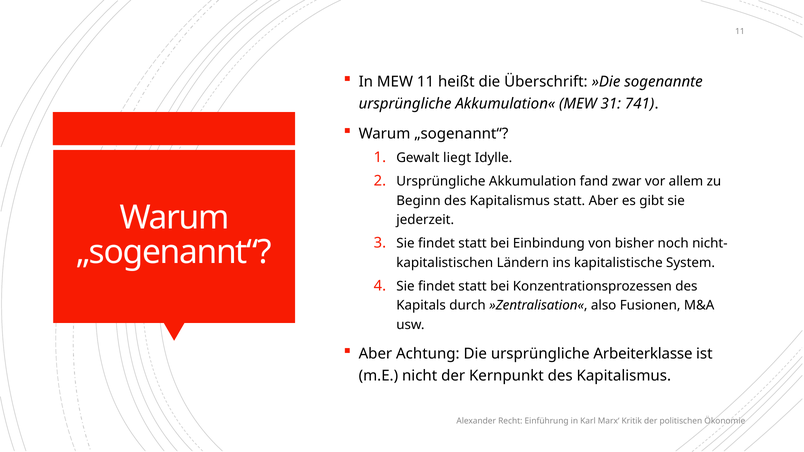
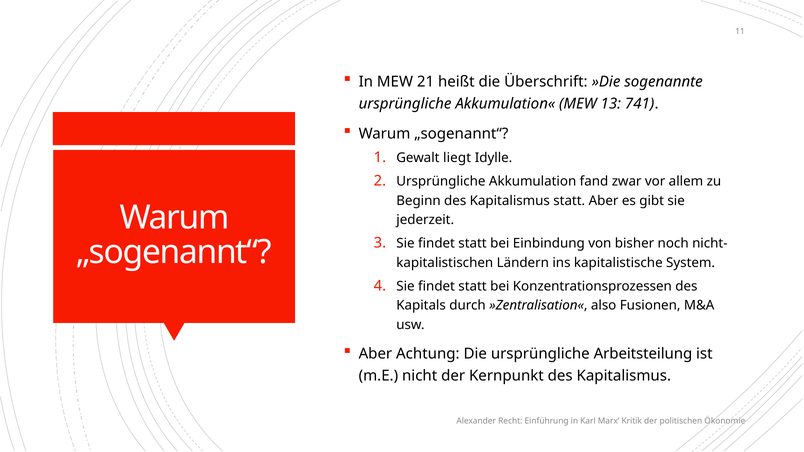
MEW 11: 11 -> 21 (426, 82)
31: 31 -> 13 (611, 104)
Arbeiterklasse: Arbeiterklasse -> Arbeitsteilung (643, 354)
